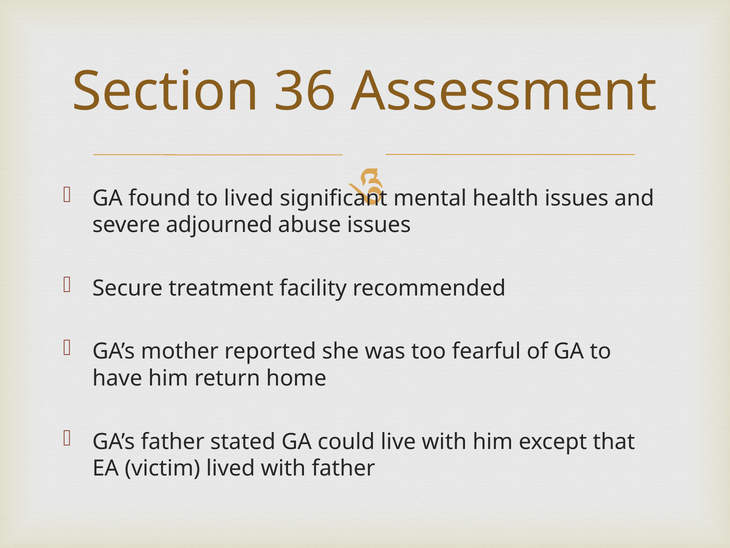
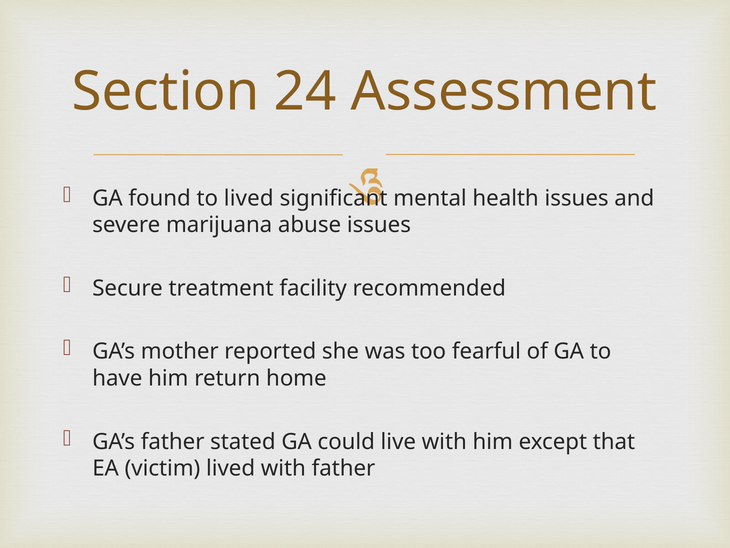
36: 36 -> 24 (305, 91)
adjourned: adjourned -> marijuana (219, 225)
